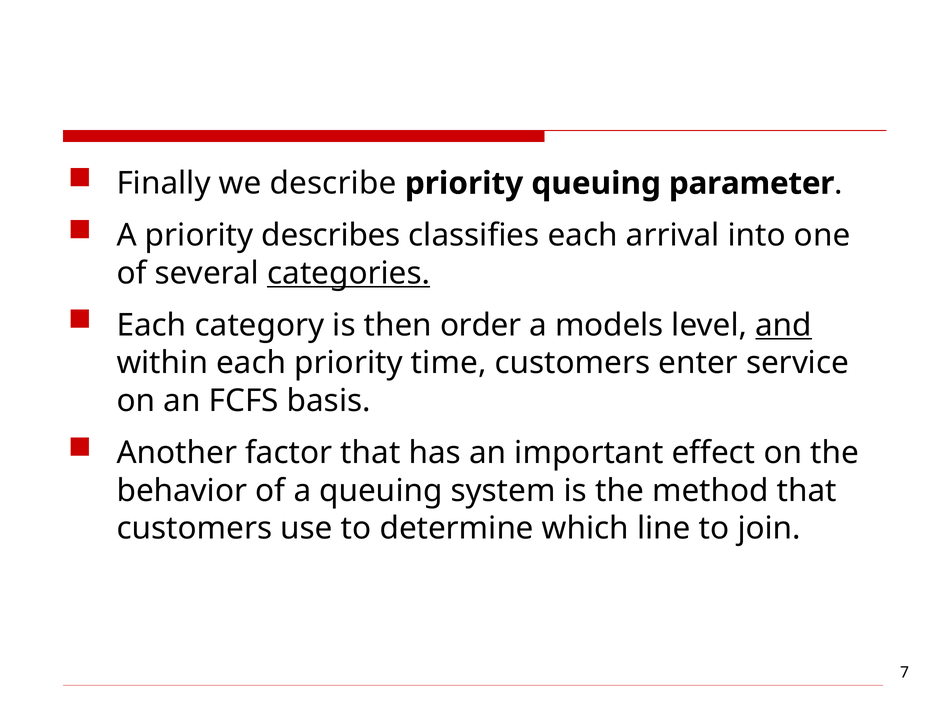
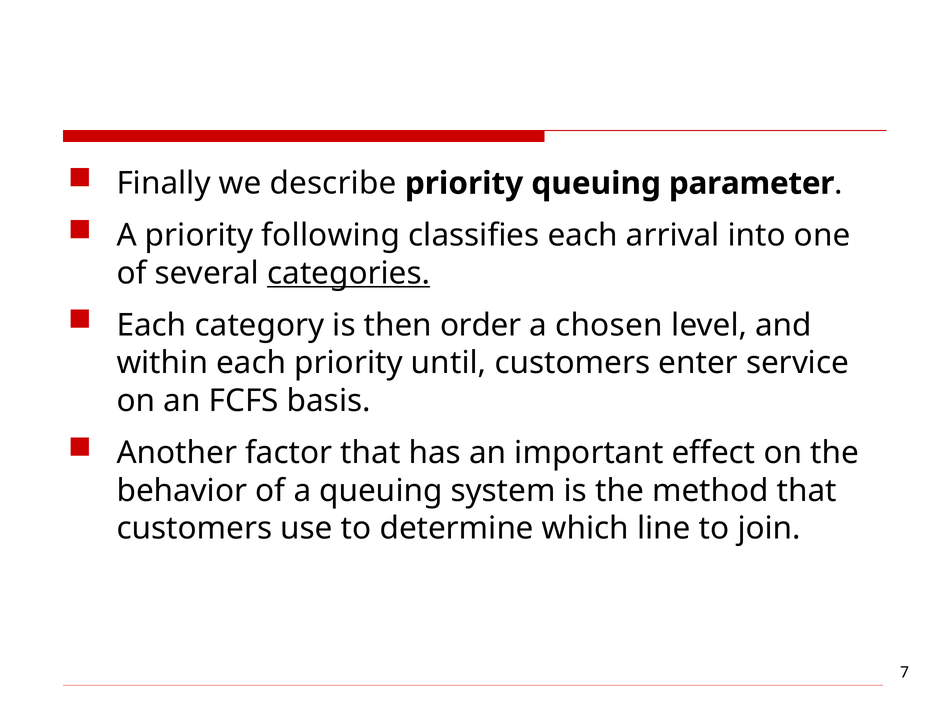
describes: describes -> following (331, 236)
models: models -> chosen (609, 325)
and underline: present -> none (784, 325)
time: time -> until (449, 363)
